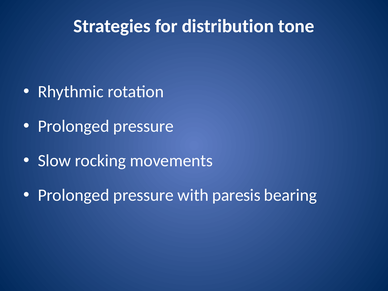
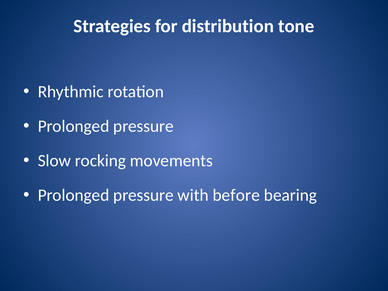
paresis: paresis -> before (236, 195)
